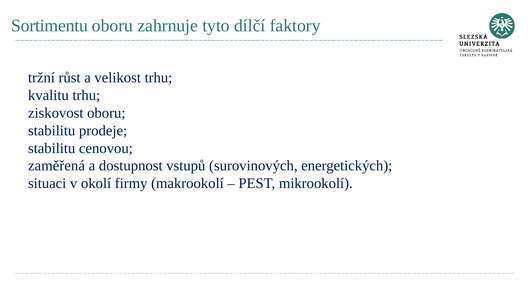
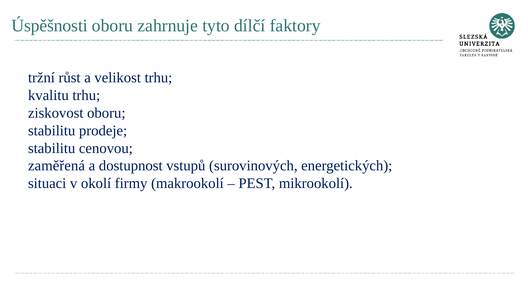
Sortimentu: Sortimentu -> Úspěšnosti (50, 26)
